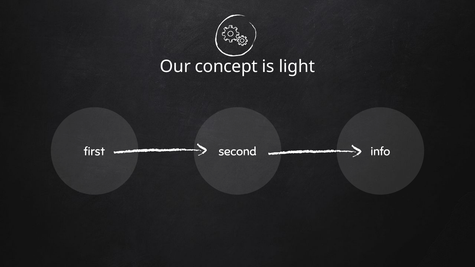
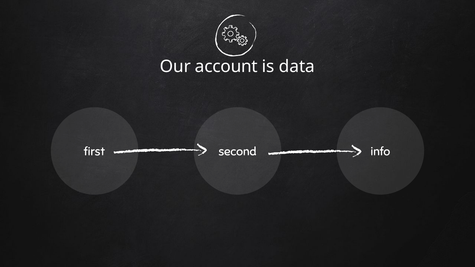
concept: concept -> account (226, 67)
light: light -> data (297, 67)
